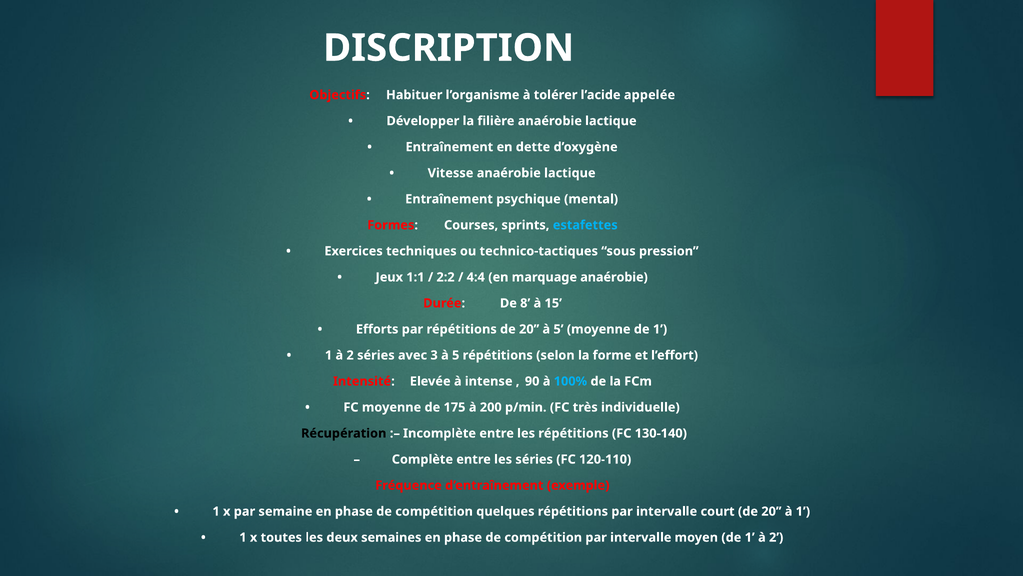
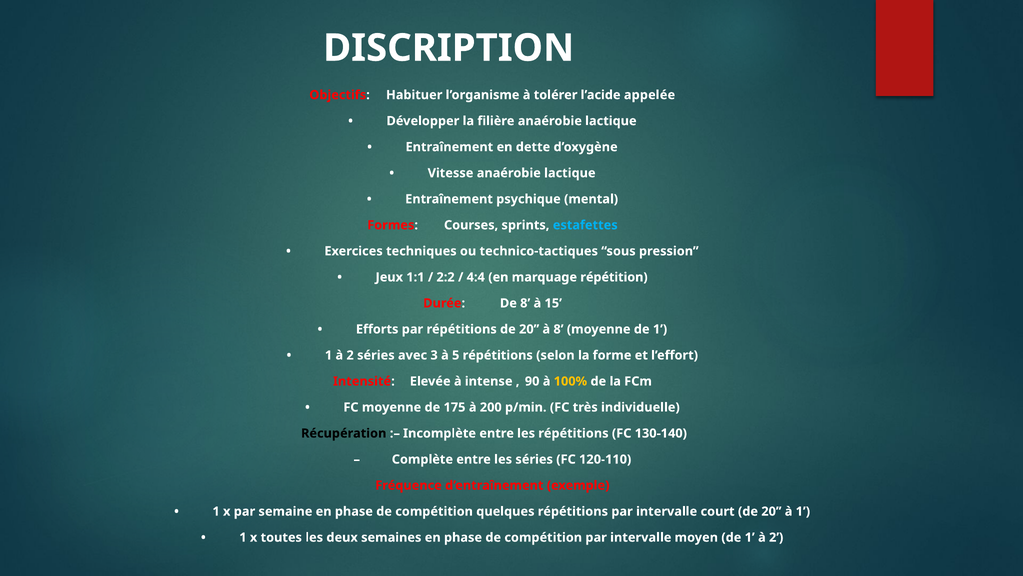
marquage anaérobie: anaérobie -> répétition (614, 277)
20 à 5: 5 -> 8 (558, 329)
100% colour: light blue -> yellow (570, 381)
